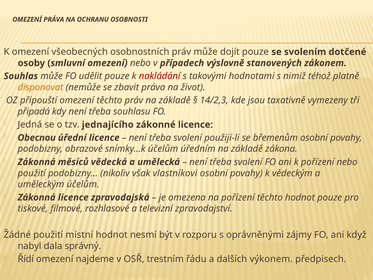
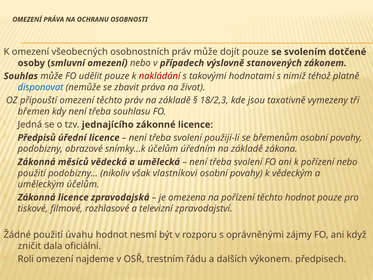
disponovat colour: orange -> blue (40, 87)
14/2,3: 14/2,3 -> 18/2,3 (214, 100)
připadá: připadá -> břemen (34, 111)
Obecnou: Obecnou -> Předpisů (37, 138)
místní: místní -> úvahu (79, 235)
nabyl: nabyl -> zničit (29, 246)
správný: správný -> oficiální (83, 246)
Řídí: Řídí -> Roli (26, 259)
